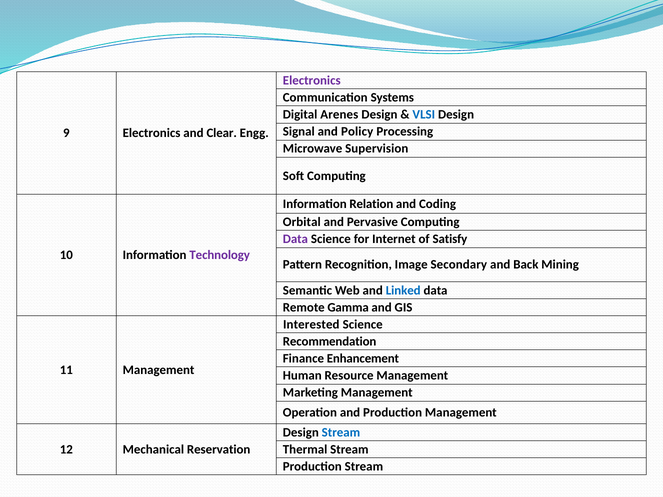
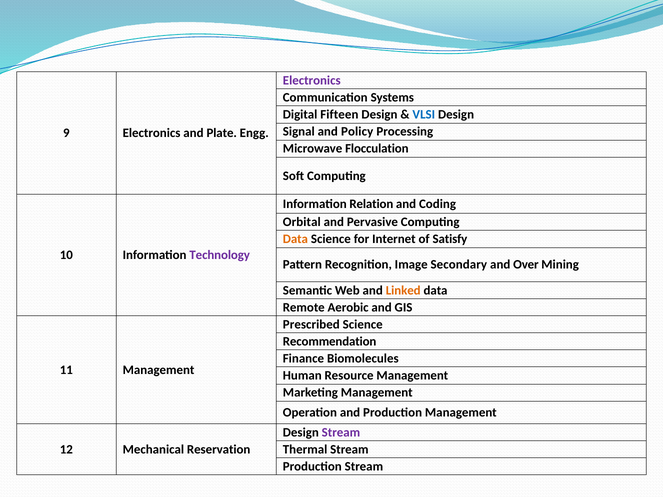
Arenes: Arenes -> Fifteen (339, 115)
Clear: Clear -> Plate (222, 133)
Supervision: Supervision -> Flocculation (377, 149)
Data colour: purple -> orange (295, 239)
Back: Back -> Over (526, 265)
Linked colour: blue -> orange (403, 290)
Gamma: Gamma -> Aerobic (348, 308)
Interested: Interested -> Prescribed (311, 325)
Enhancement: Enhancement -> Biomolecules (363, 359)
Stream colour: blue -> purple (341, 432)
